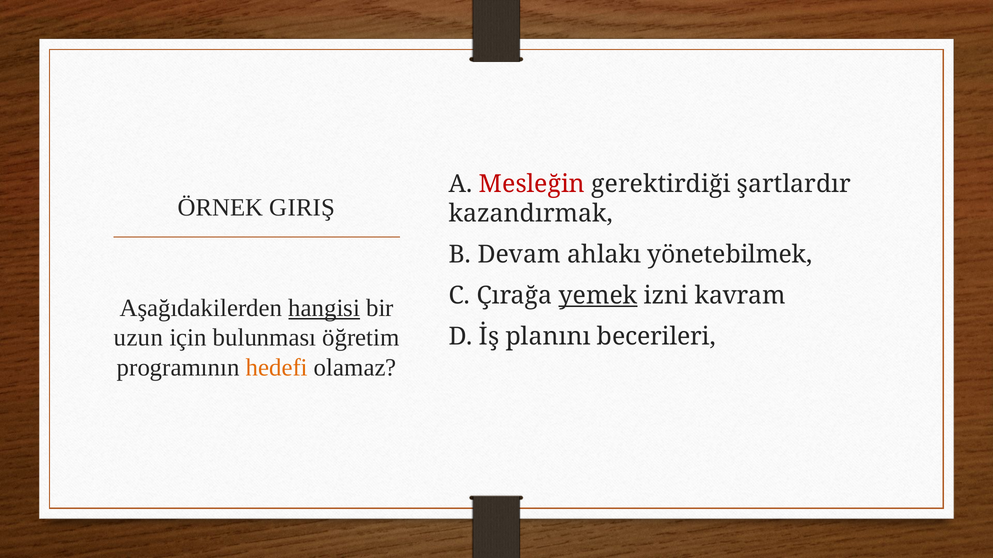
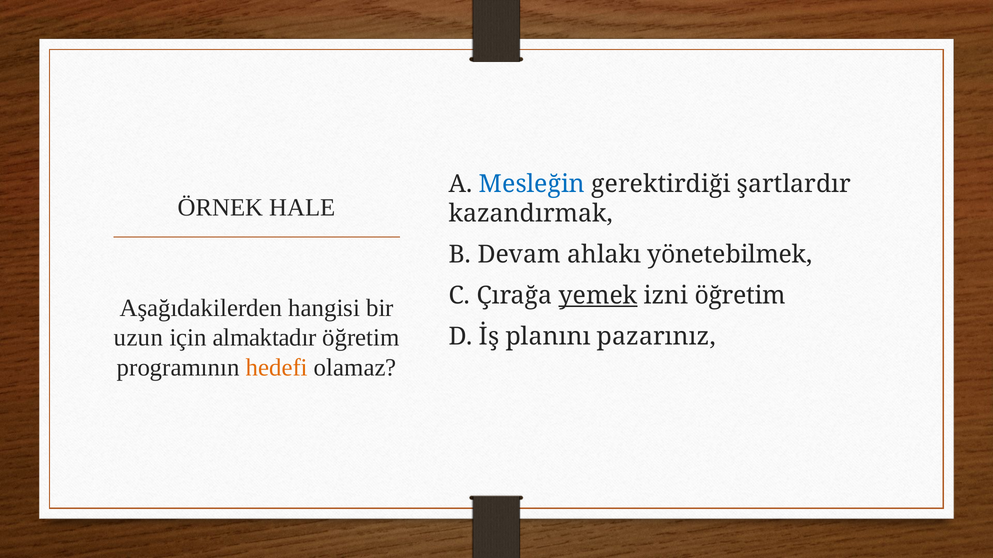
Mesleğin colour: red -> blue (532, 184)
GIRIŞ: GIRIŞ -> HALE (303, 208)
izni kavram: kavram -> öğretim (740, 296)
hangisi underline: present -> none (324, 308)
bulunması: bulunması -> almaktadır (265, 338)
becerileri: becerileri -> pazarınız (656, 337)
